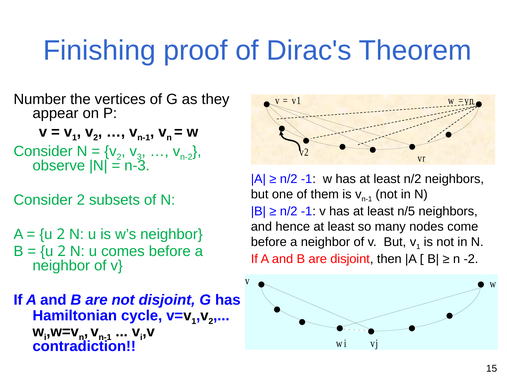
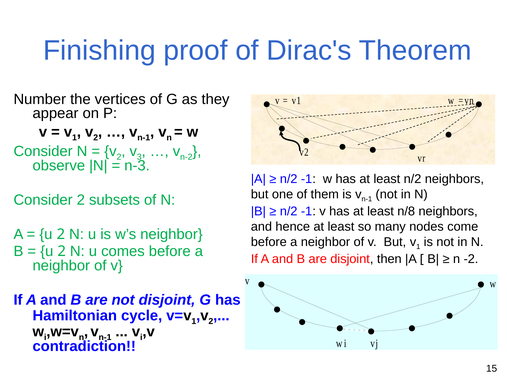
n/5: n/5 -> n/8 (406, 212)
